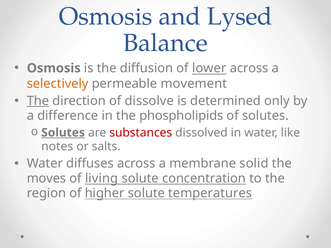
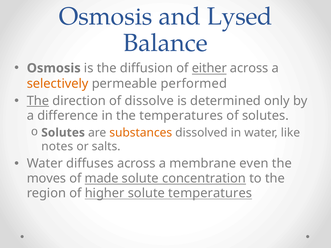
lower: lower -> either (209, 68)
movement: movement -> performed (194, 84)
the phospholipids: phospholipids -> temperatures (181, 116)
Solutes underline: present -> none (63, 133)
substances colour: red -> orange (141, 133)
solid: solid -> even (254, 164)
living: living -> made (102, 178)
